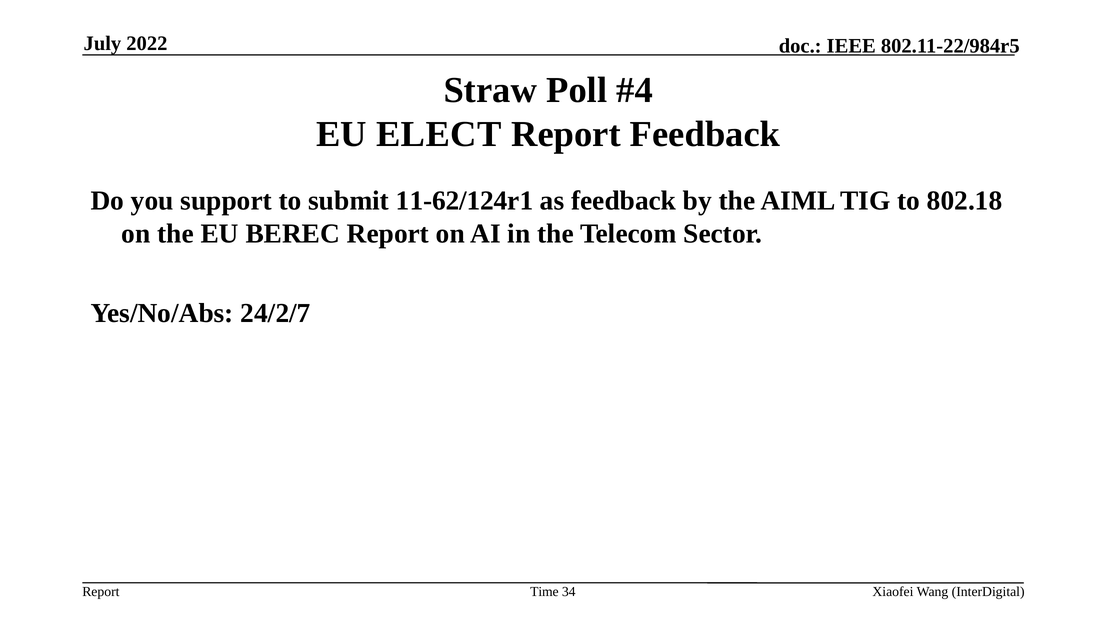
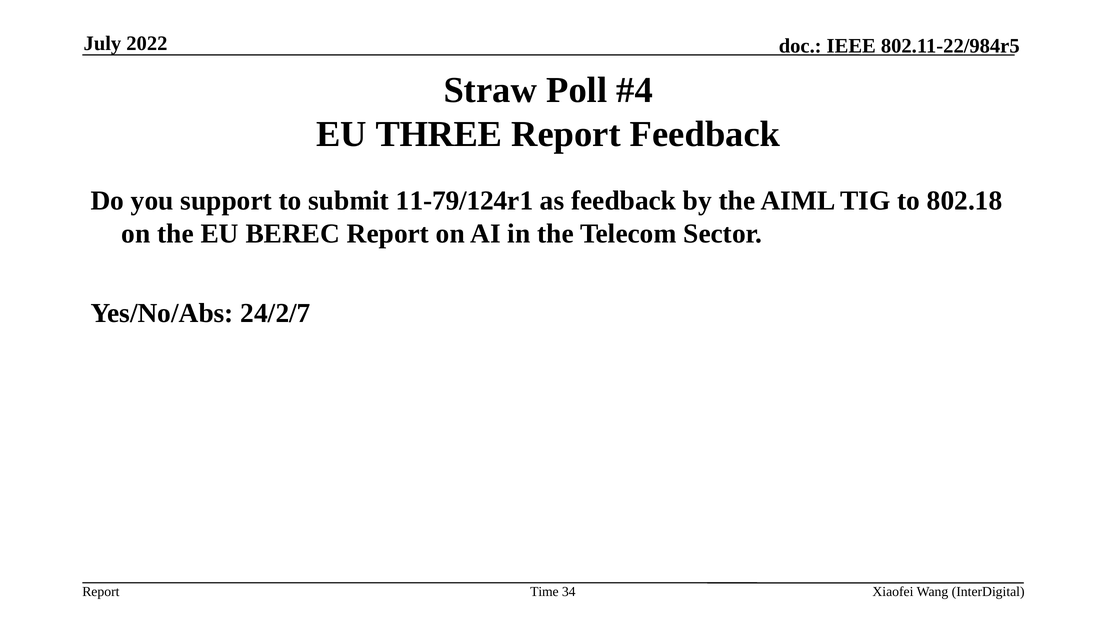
ELECT: ELECT -> THREE (439, 134)
11-62/124r1: 11-62/124r1 -> 11-79/124r1 (465, 201)
